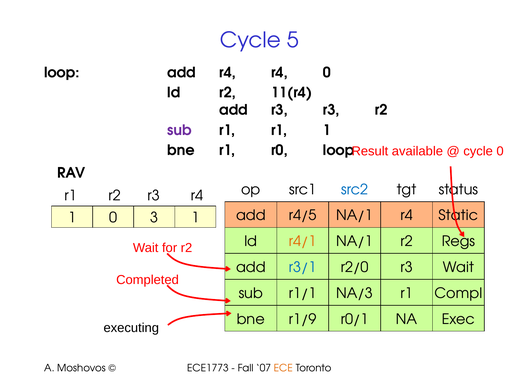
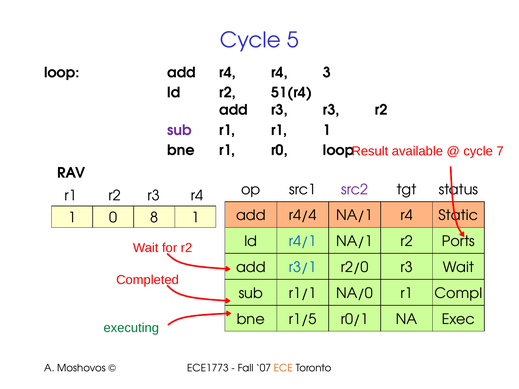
r4 0: 0 -> 3 (327, 73)
11(r4: 11(r4 -> 51(r4 (292, 93)
cycle 0: 0 -> 7 (500, 151)
src2 colour: blue -> purple (355, 190)
r4/5: r4/5 -> r4/4 (303, 216)
3: 3 -> 8 (154, 218)
r4/1 colour: orange -> blue (303, 242)
Regs: Regs -> Ports (458, 242)
NA/3: NA/3 -> NA/0 (355, 294)
r1/9: r1/9 -> r1/5 (303, 319)
executing colour: black -> green (131, 328)
